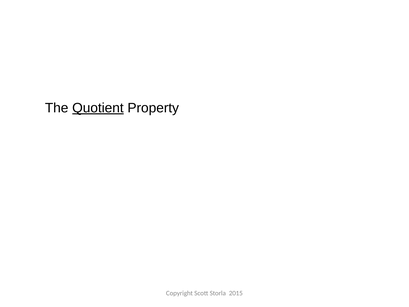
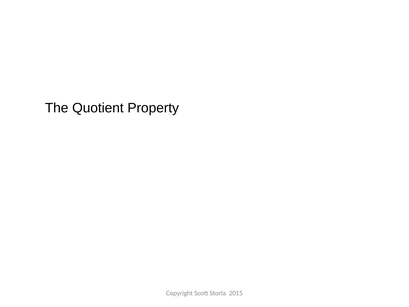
Quotient underline: present -> none (98, 108)
